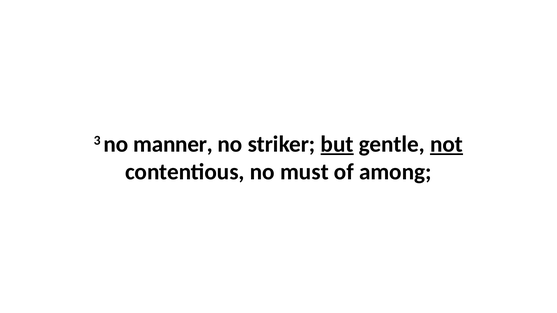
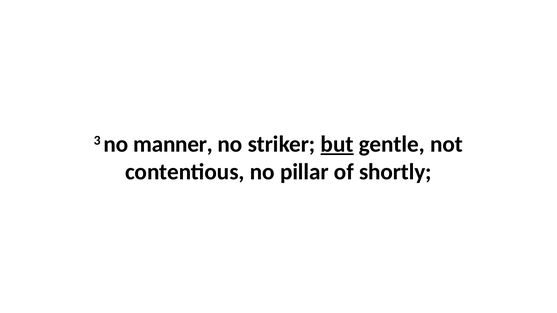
not underline: present -> none (447, 144)
must: must -> pillar (304, 172)
among: among -> shortly (395, 172)
